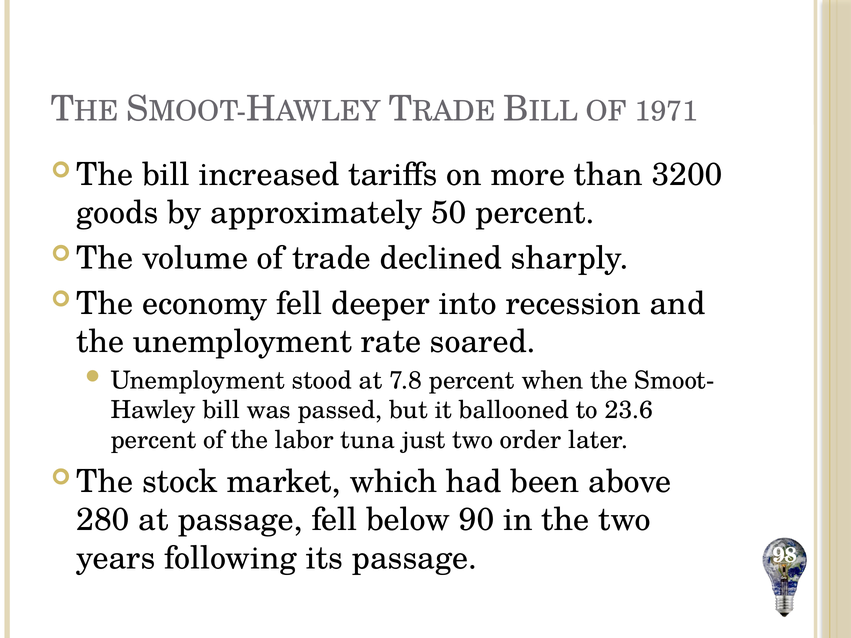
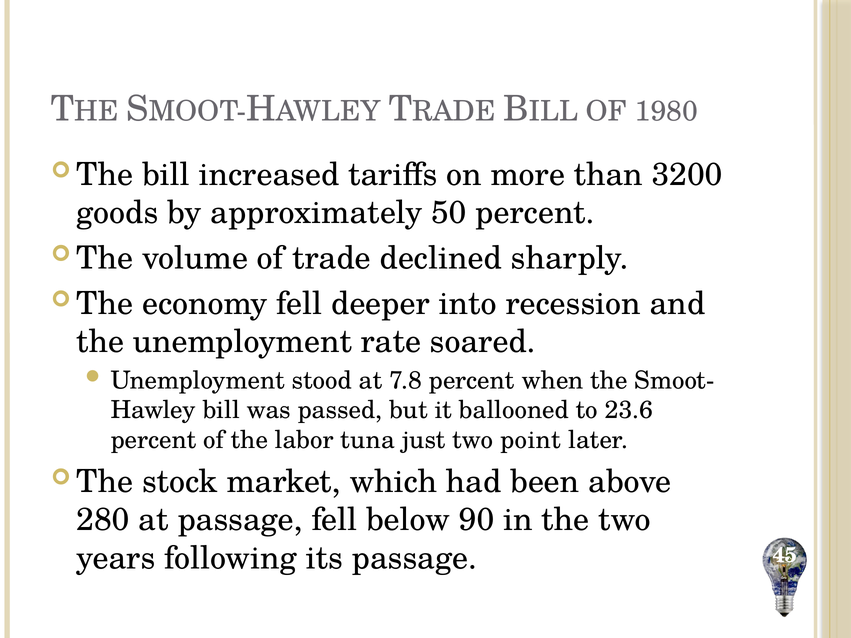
1971: 1971 -> 1980 (666, 111)
order: order -> point (531, 440)
98: 98 -> 45 (785, 556)
